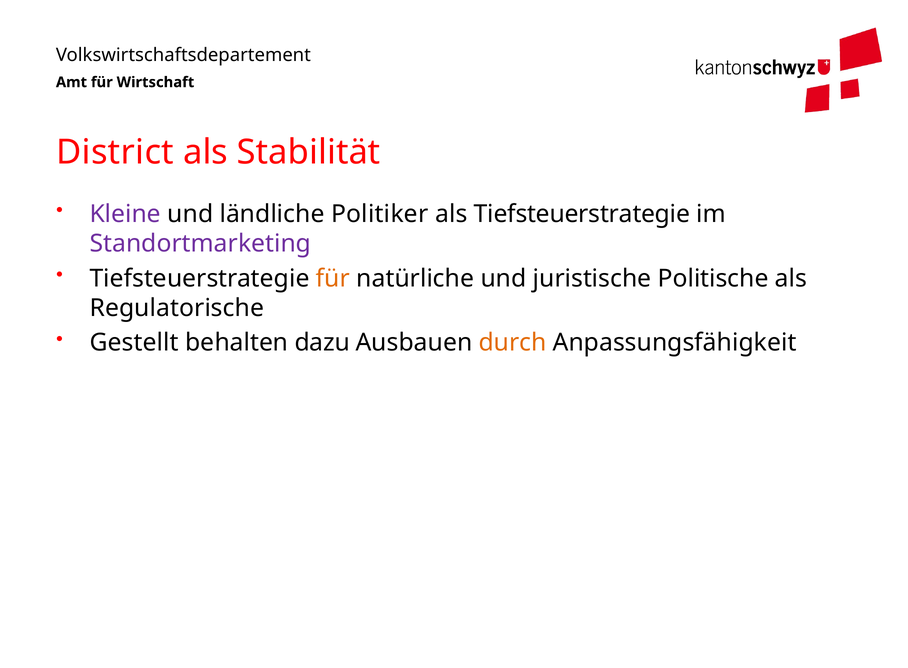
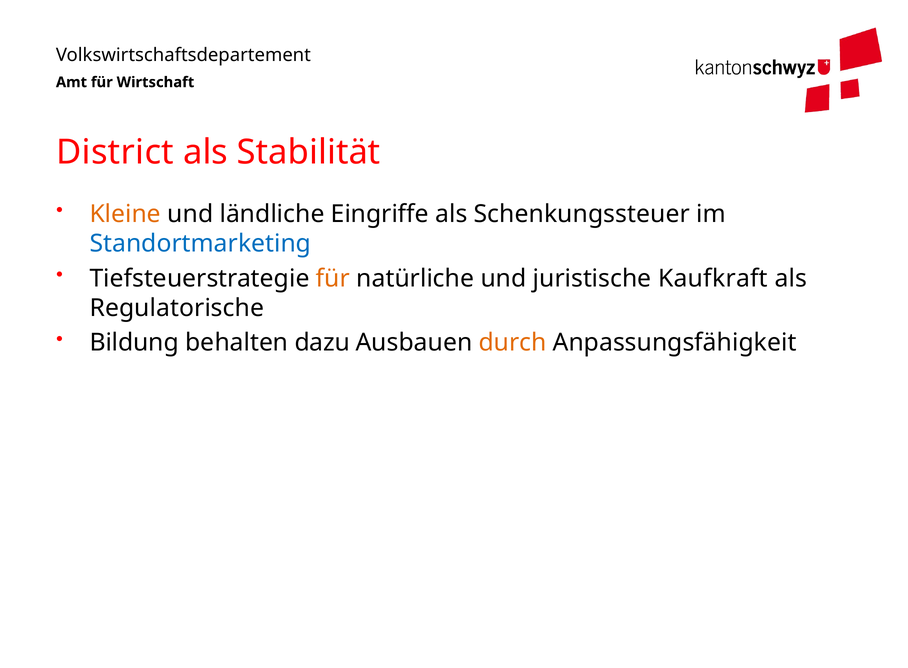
Kleine colour: purple -> orange (125, 214)
Politiker: Politiker -> Eingriffe (380, 214)
als Tiefsteuerstrategie: Tiefsteuerstrategie -> Schenkungssteuer (582, 214)
Standortmarketing colour: purple -> blue (200, 244)
Politische: Politische -> Kaufkraft (713, 278)
Gestellt: Gestellt -> Bildung (134, 343)
